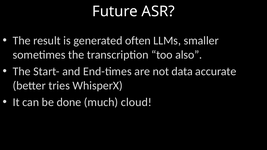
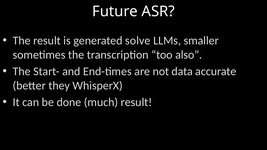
often: often -> solve (138, 41)
tries: tries -> they (59, 86)
much cloud: cloud -> result (136, 102)
